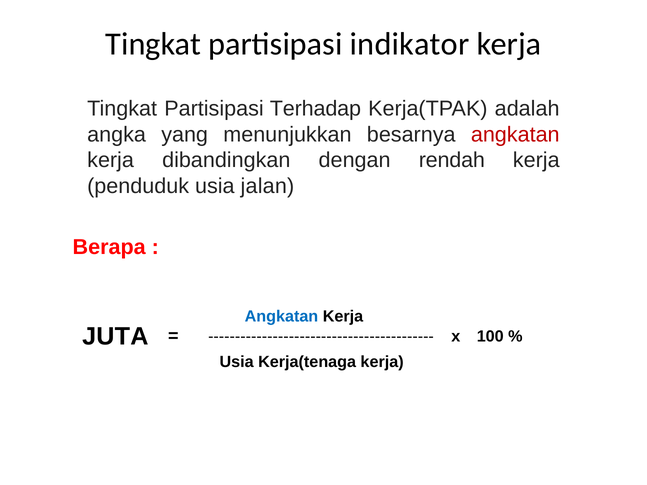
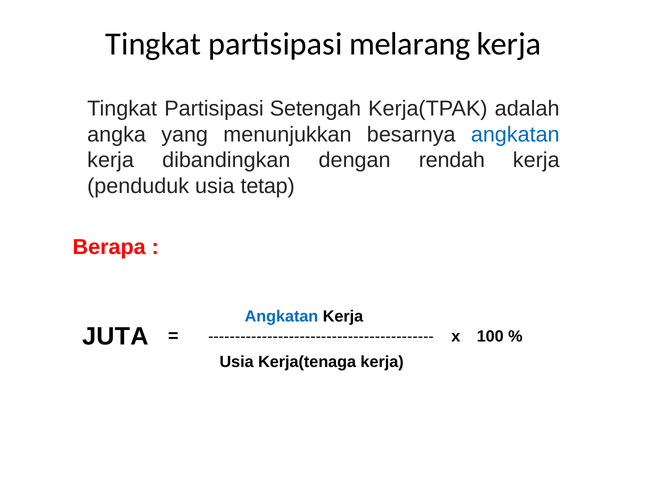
indikator: indikator -> melarang (410, 44)
Terhadap: Terhadap -> Setengah (315, 109)
angkatan colour: red -> blue (515, 135)
jalan: jalan -> tetap (268, 186)
